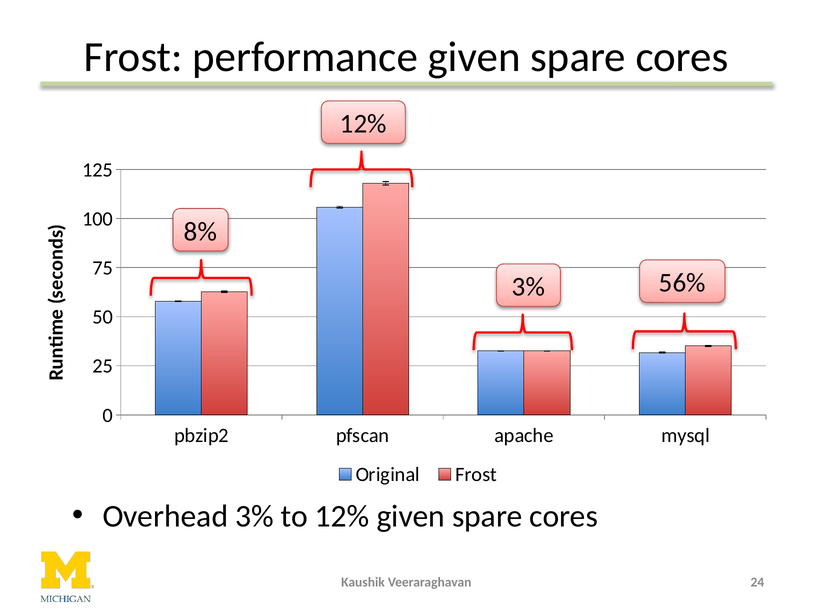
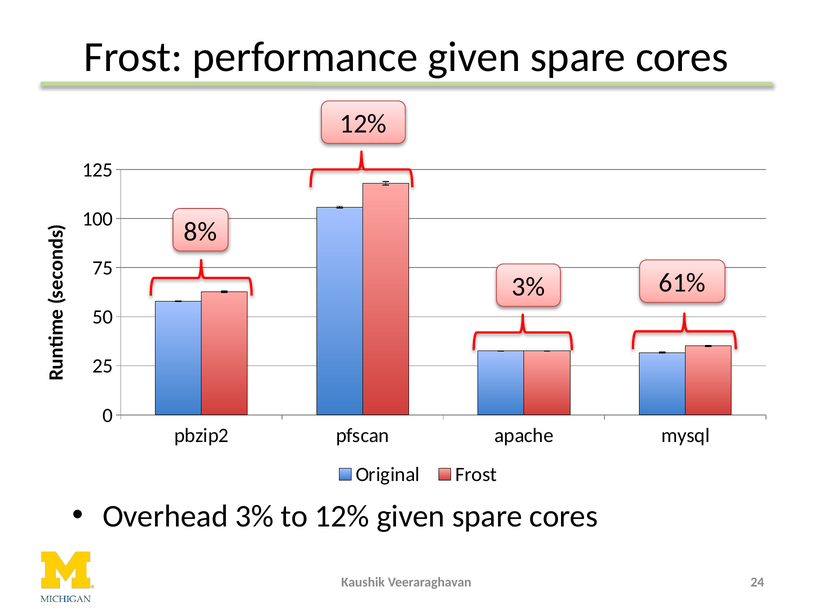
56%: 56% -> 61% (682, 283)
